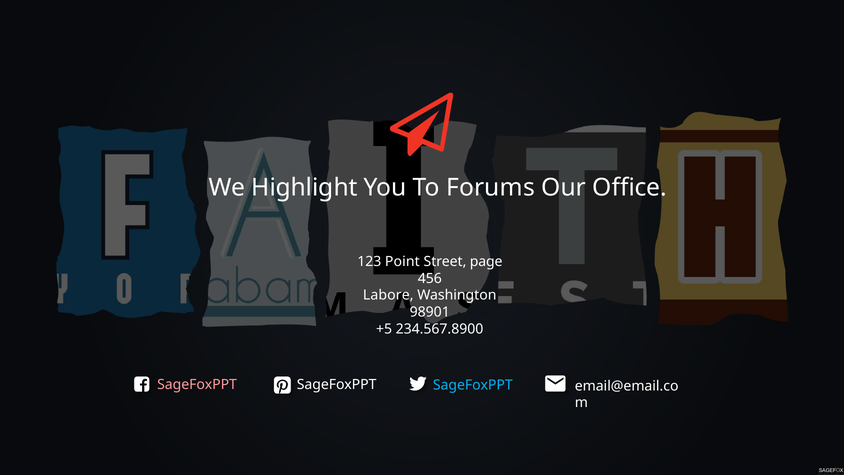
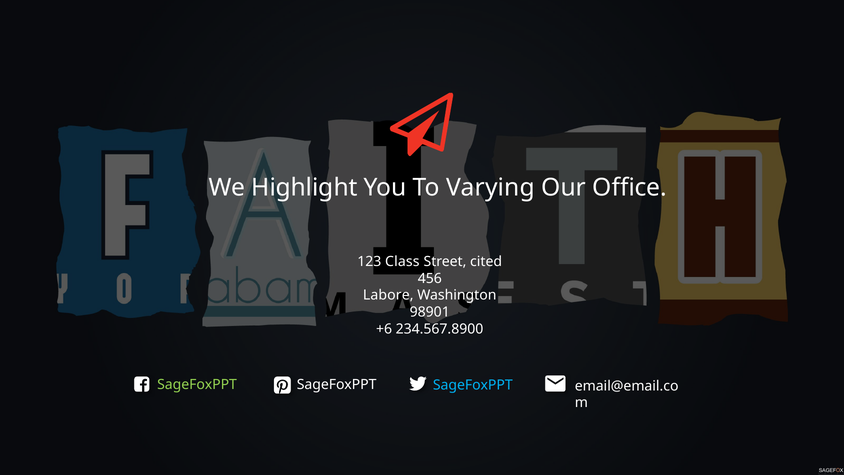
Forums: Forums -> Varying (490, 188)
Point: Point -> Class (402, 261)
page: page -> cited (486, 261)
+5: +5 -> +6 (384, 329)
SageFoxPPT colour: pink -> light green (197, 384)
